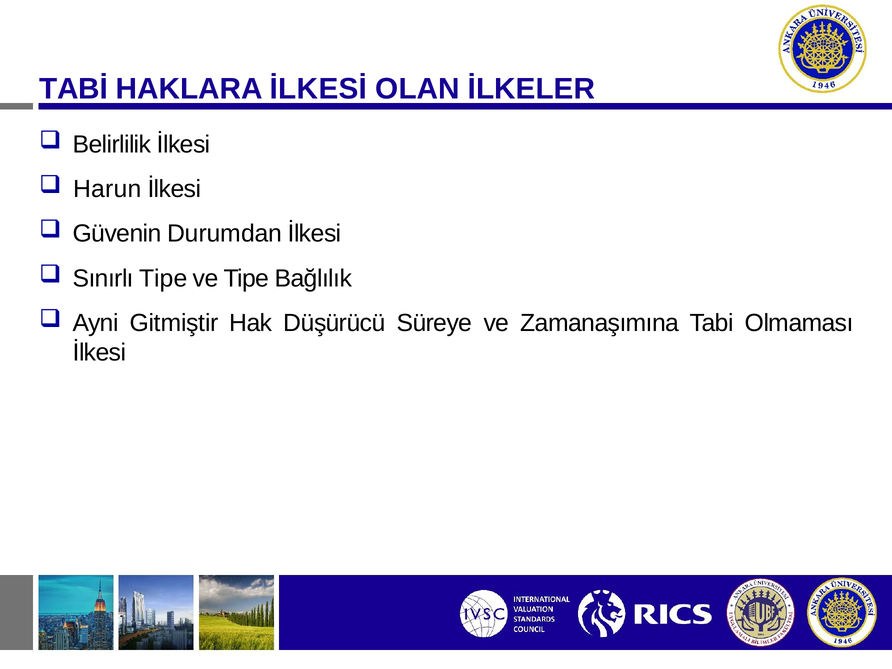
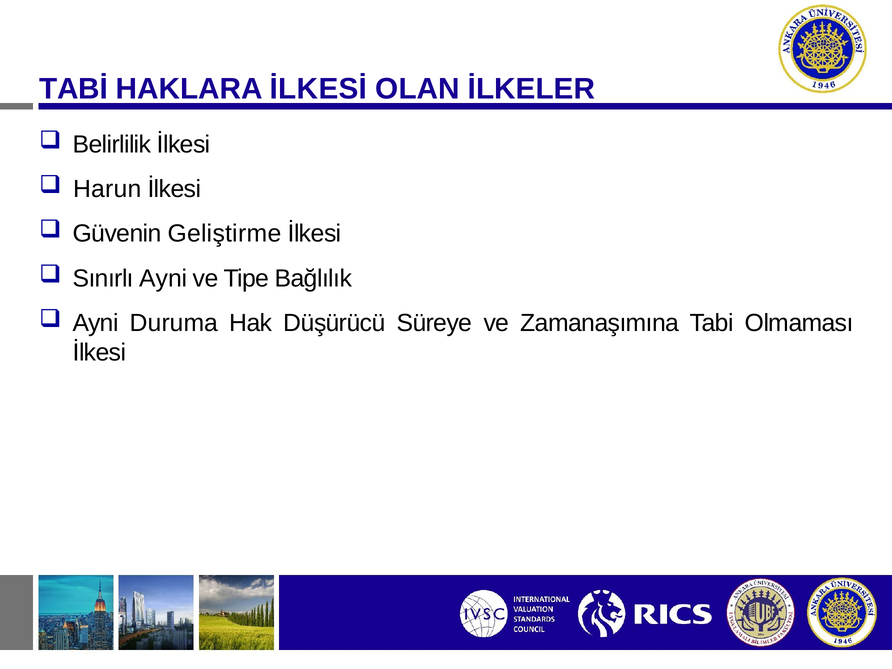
Durumdan: Durumdan -> Geliştirme (225, 234)
Sınırlı Tipe: Tipe -> Ayni (163, 278)
Gitmiştir: Gitmiştir -> Duruma (174, 323)
